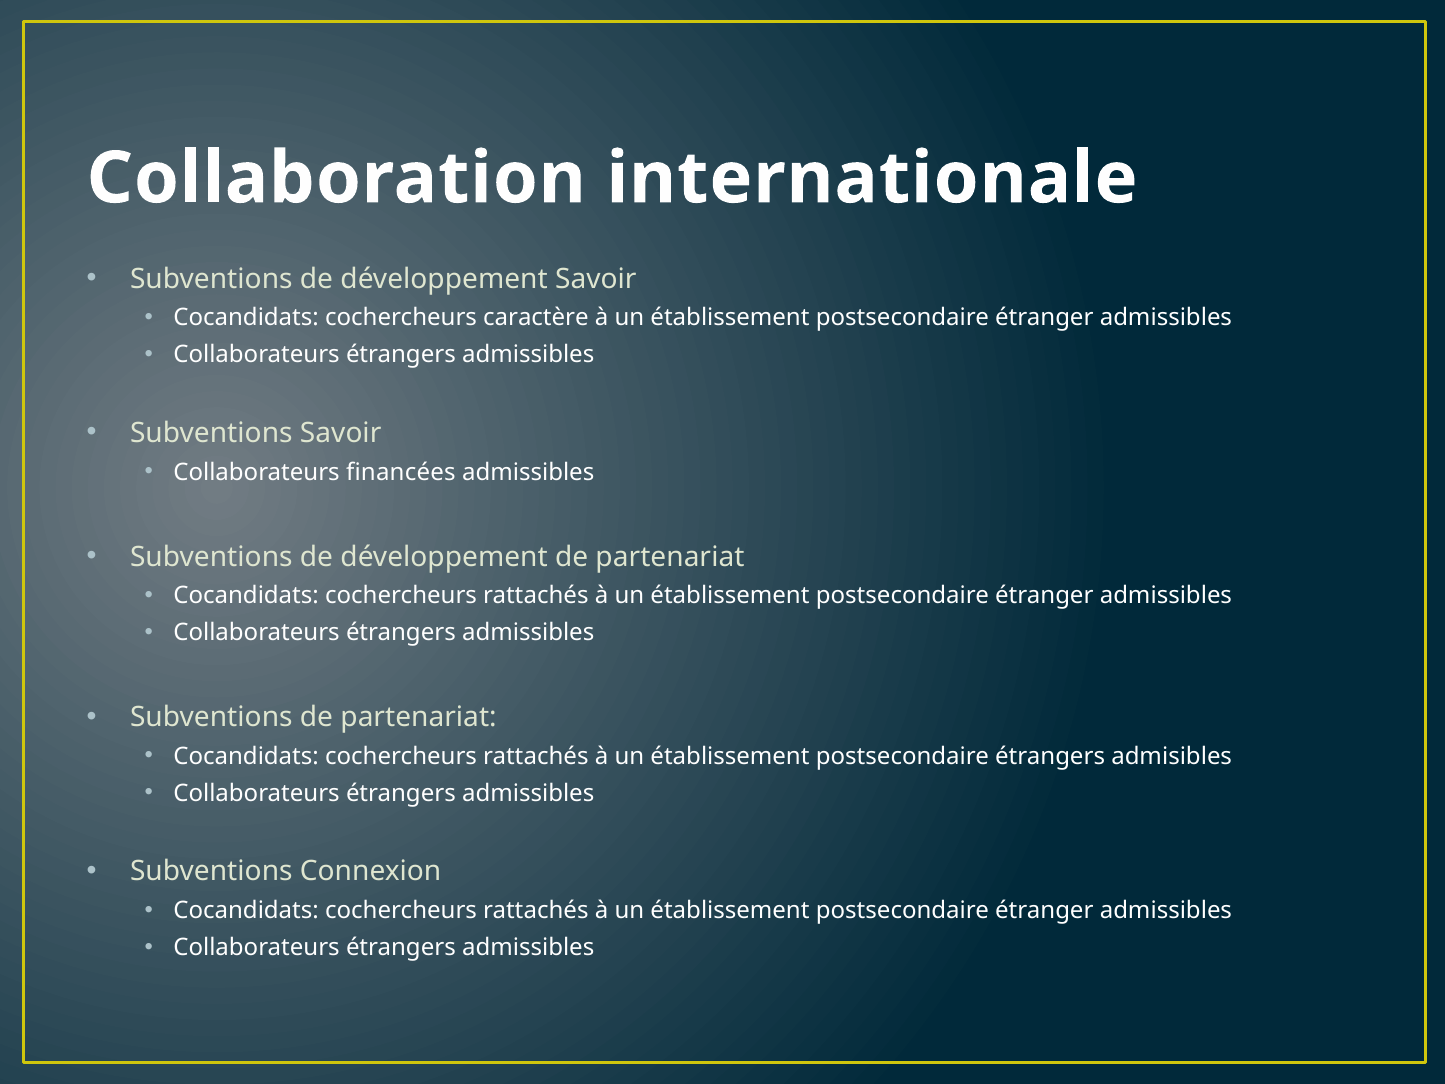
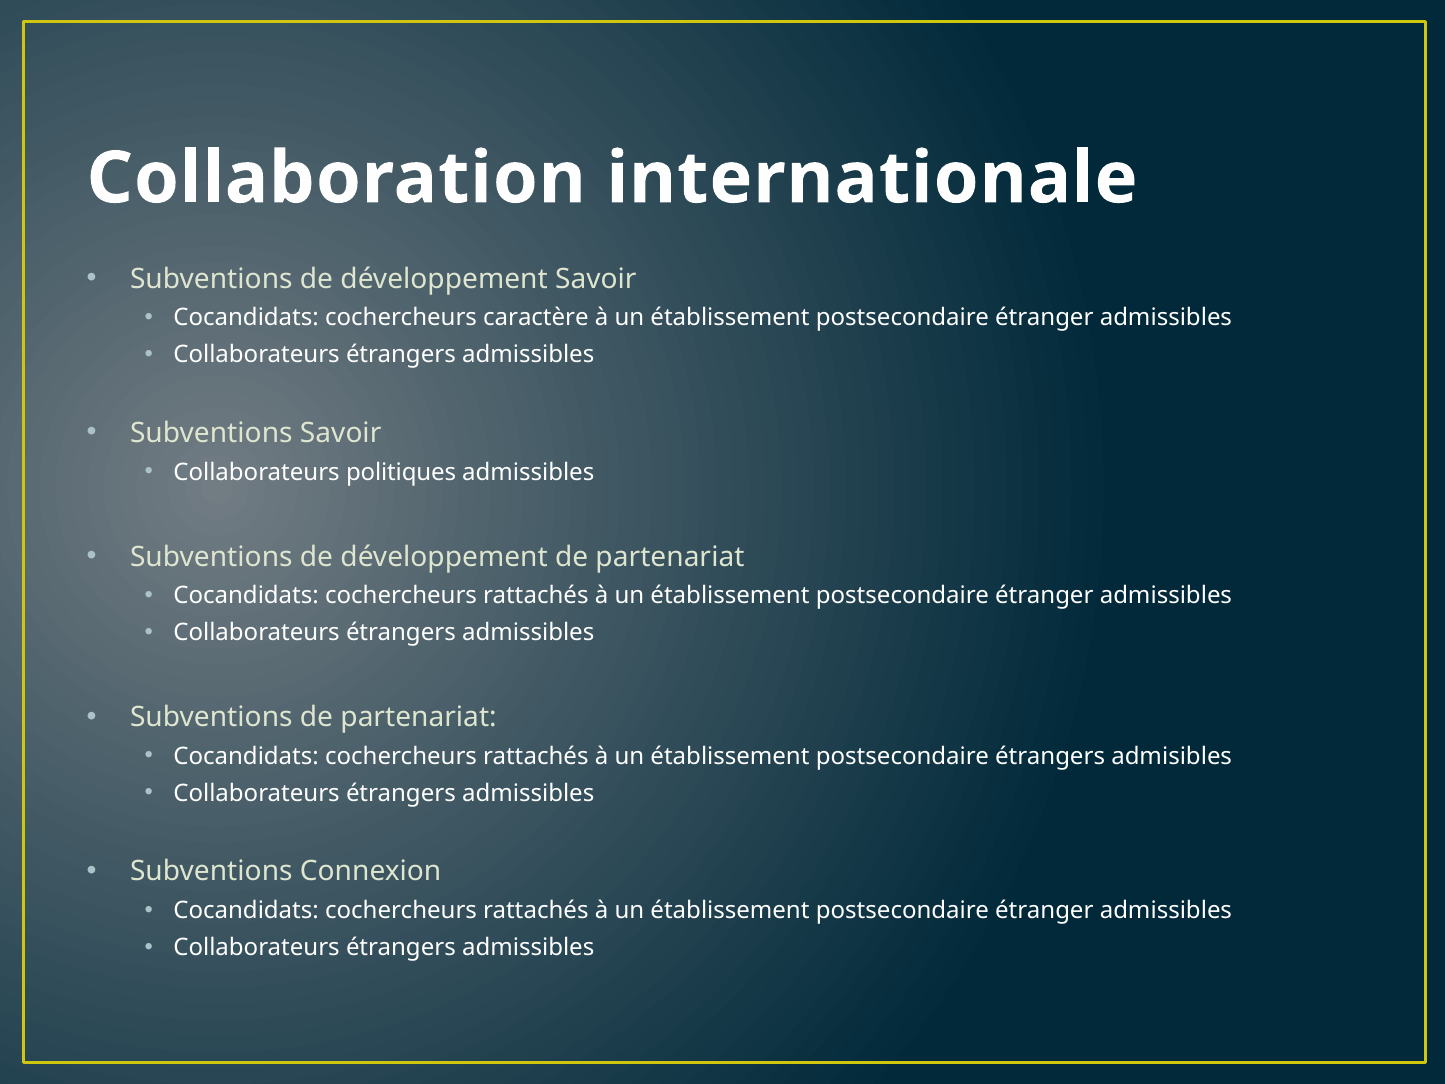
financées: financées -> politiques (401, 472)
